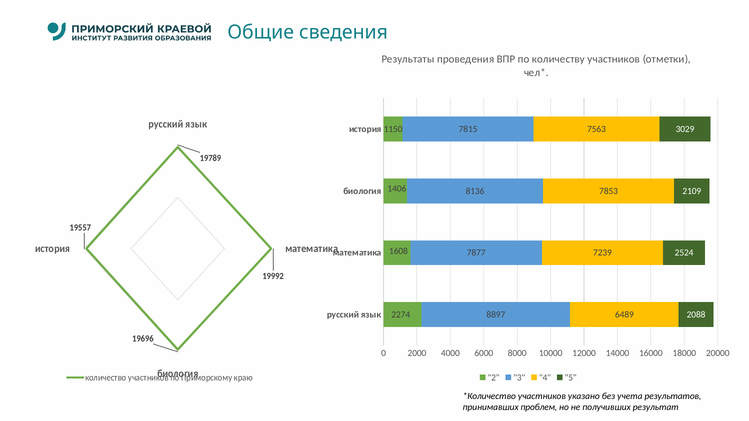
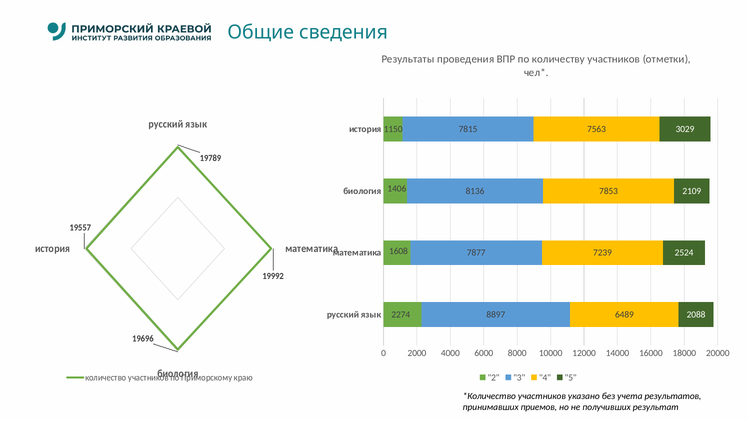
проблем: проблем -> приемов (539, 408)
